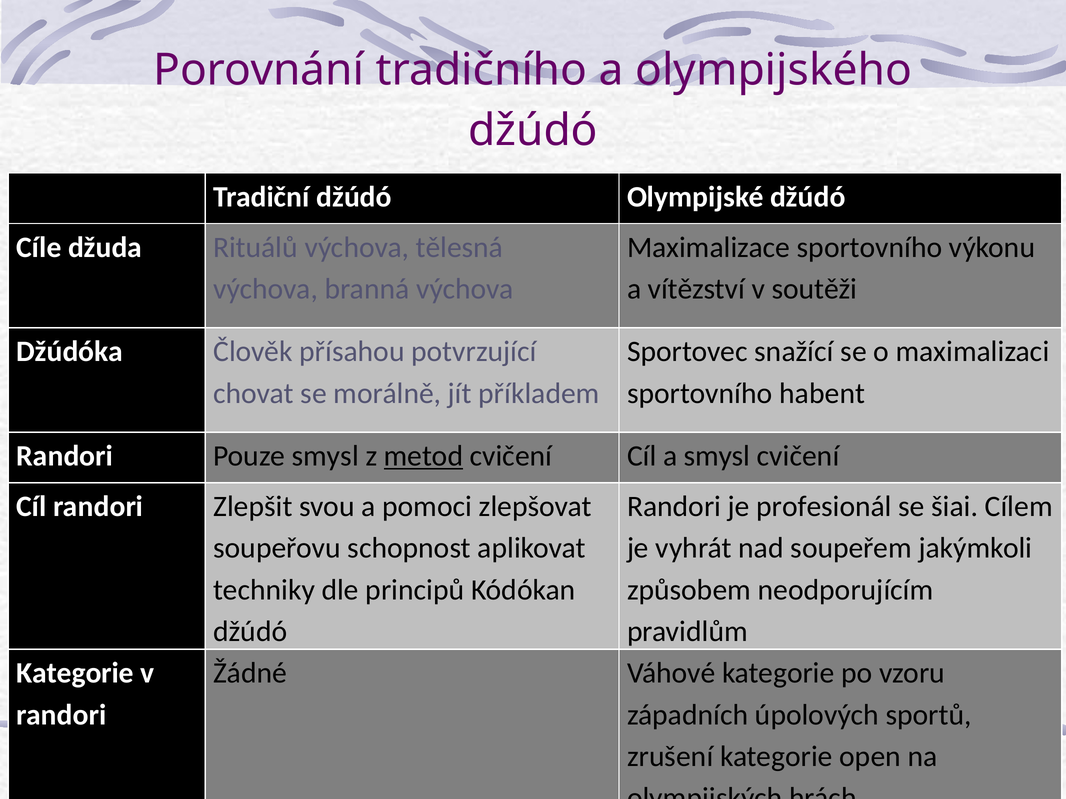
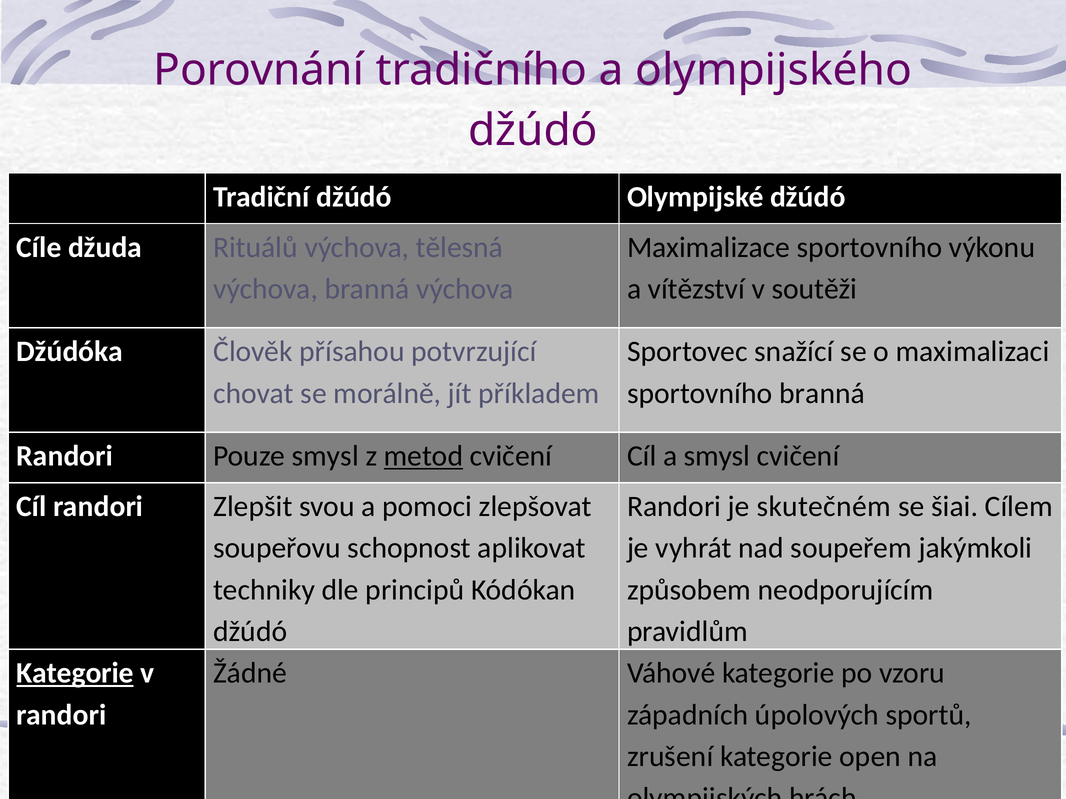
sportovního habent: habent -> branná (822, 394)
profesionál: profesionál -> skutečném (824, 507)
Kategorie underline: none -> present (75, 674)
